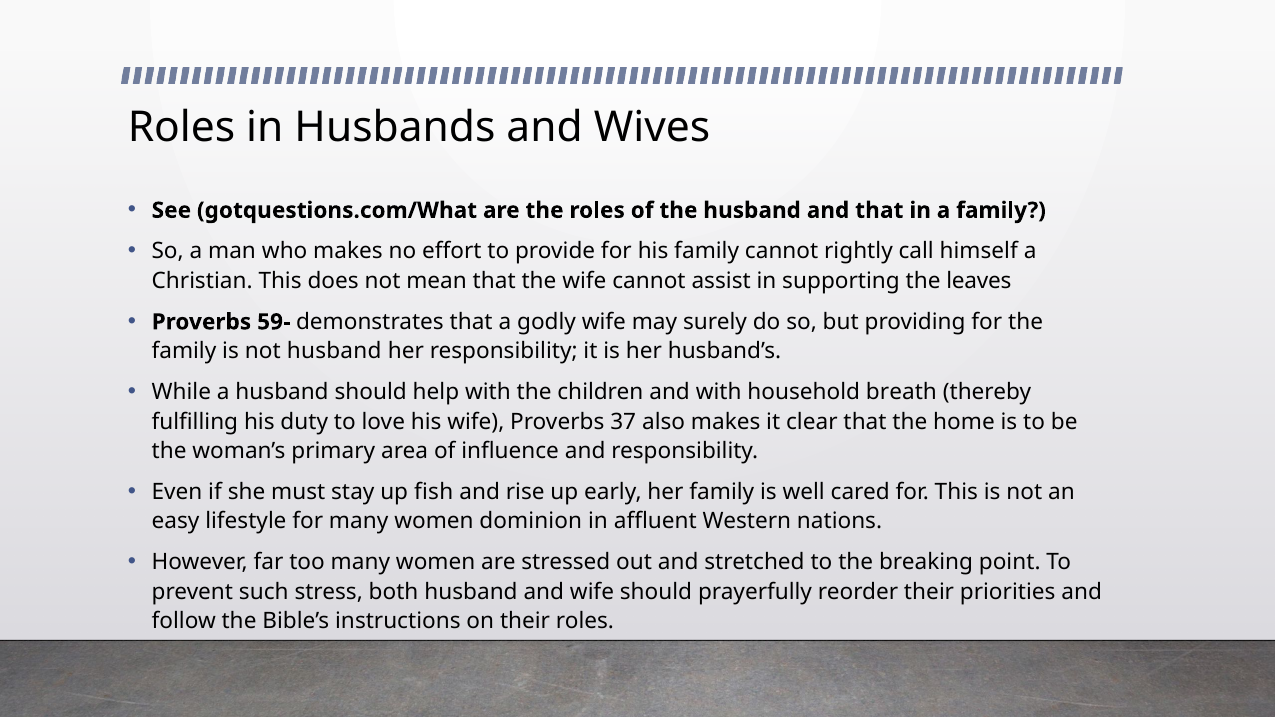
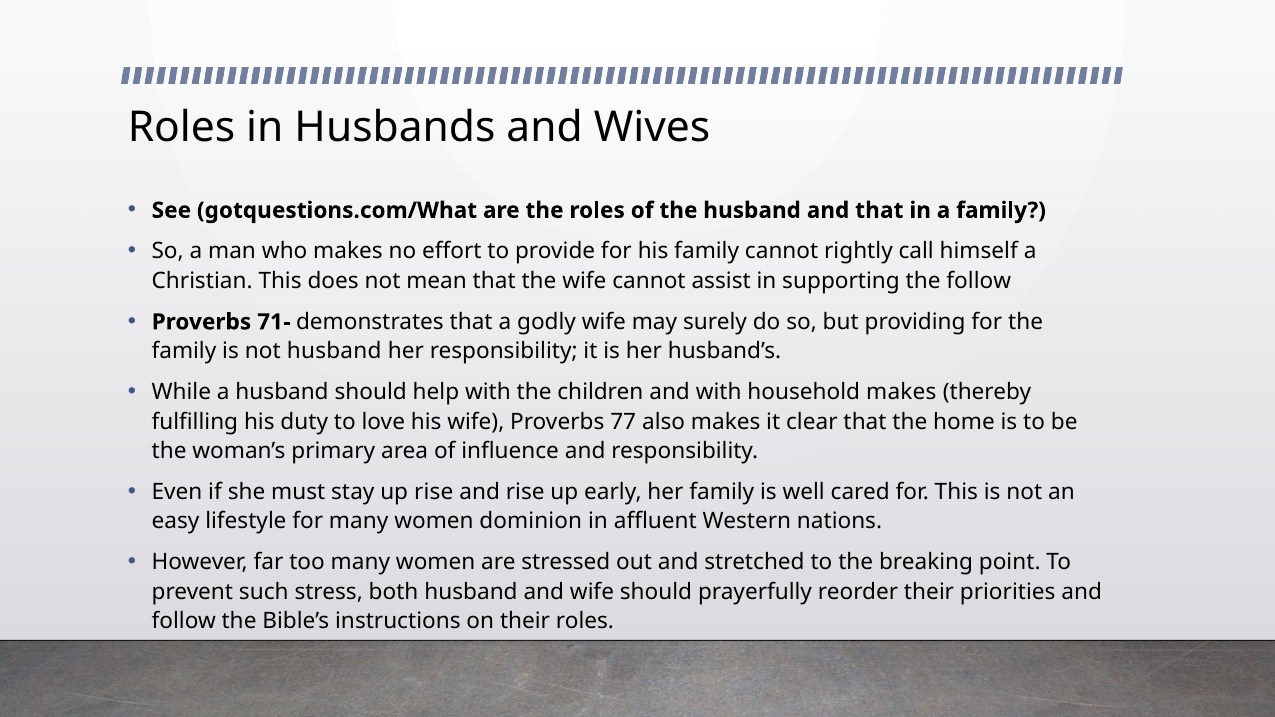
the leaves: leaves -> follow (979, 281)
59-: 59- -> 71- (274, 322)
household breath: breath -> makes (901, 392)
37: 37 -> 77 (623, 422)
up fish: fish -> rise (434, 492)
